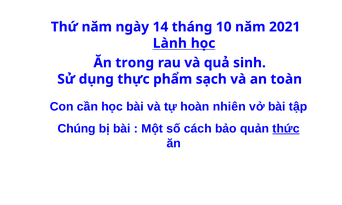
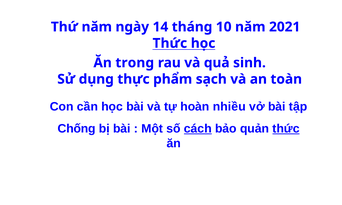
Lành: Lành -> Thức (170, 43)
nhiên: nhiên -> nhiều (229, 107)
Chúng: Chúng -> Chống (77, 129)
cách underline: none -> present (198, 129)
